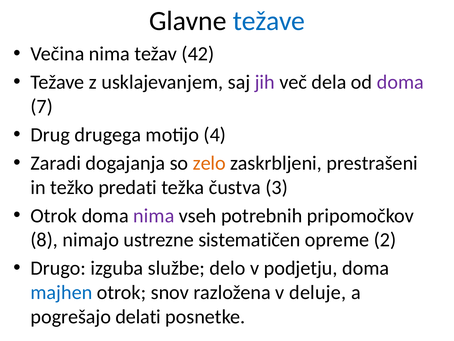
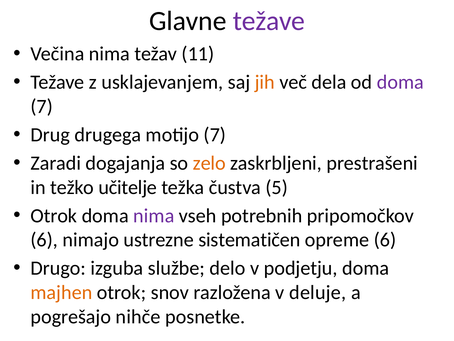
težave colour: blue -> purple (269, 21)
42: 42 -> 11 (198, 54)
jih colour: purple -> orange (265, 82)
motijo 4: 4 -> 7 (215, 135)
predati: predati -> učitelje (128, 187)
3: 3 -> 5 (277, 187)
8: 8 -> 6 (44, 240)
opreme 2: 2 -> 6 (385, 240)
majhen colour: blue -> orange (61, 292)
delati: delati -> nihče (138, 316)
